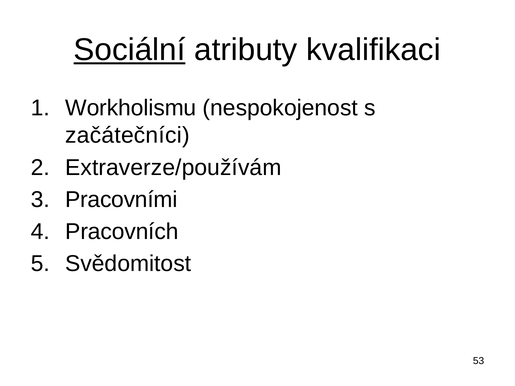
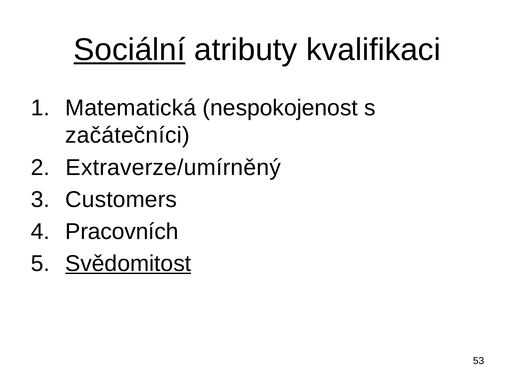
Workholismu: Workholismu -> Matematická (131, 108)
Extraverze/používám: Extraverze/používám -> Extraverze/umírněný (173, 168)
Pracovními: Pracovními -> Customers (121, 200)
Svědomitost underline: none -> present (128, 264)
